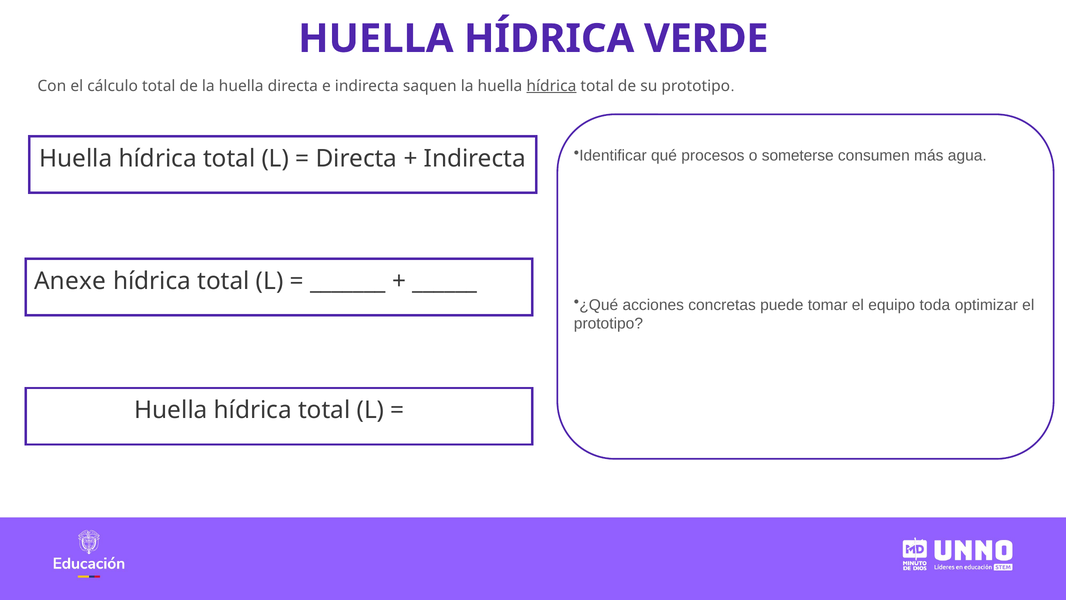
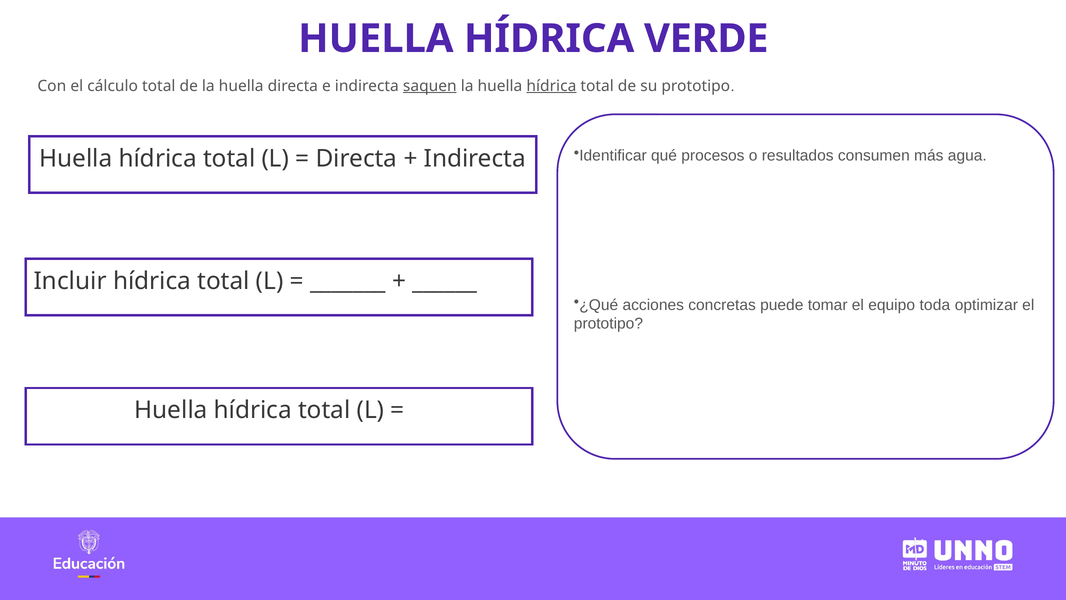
saquen underline: none -> present (430, 86)
someterse: someterse -> resultados (798, 155)
Anexe: Anexe -> Incluir (70, 281)
